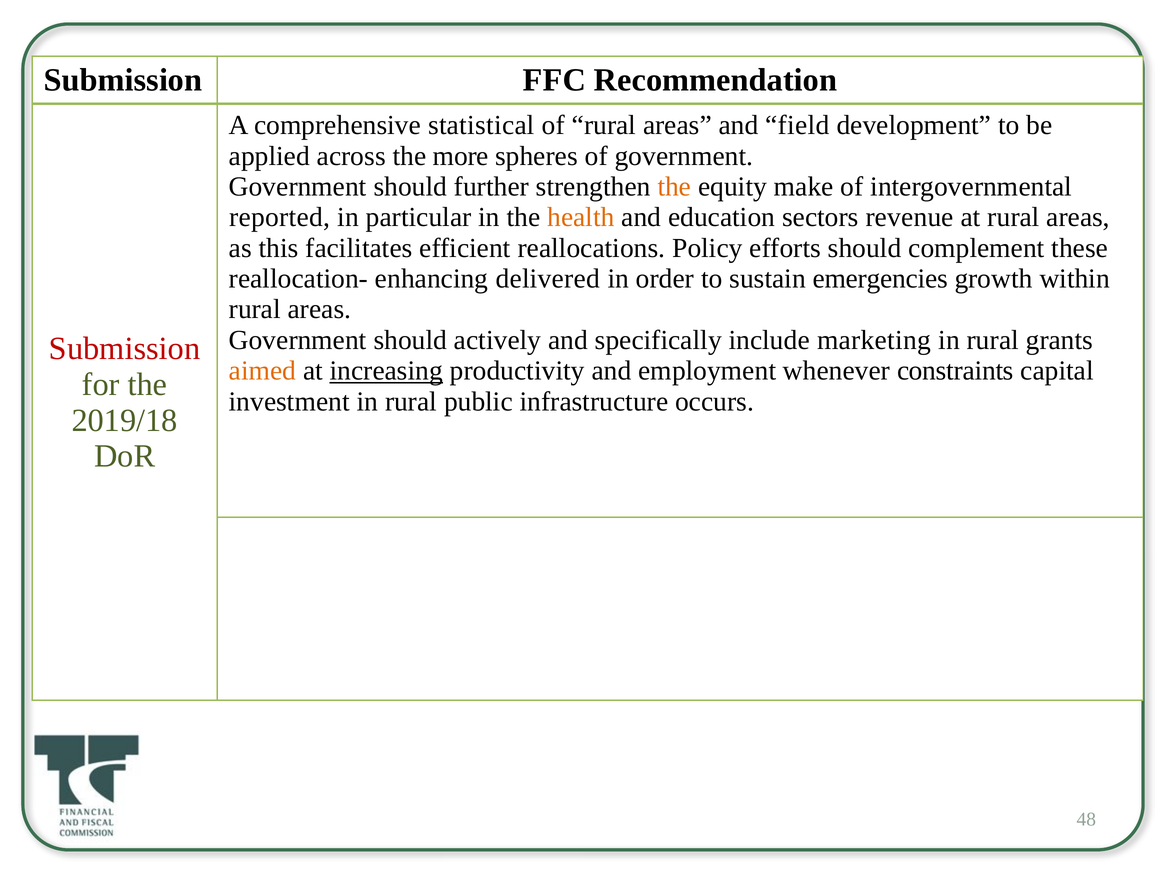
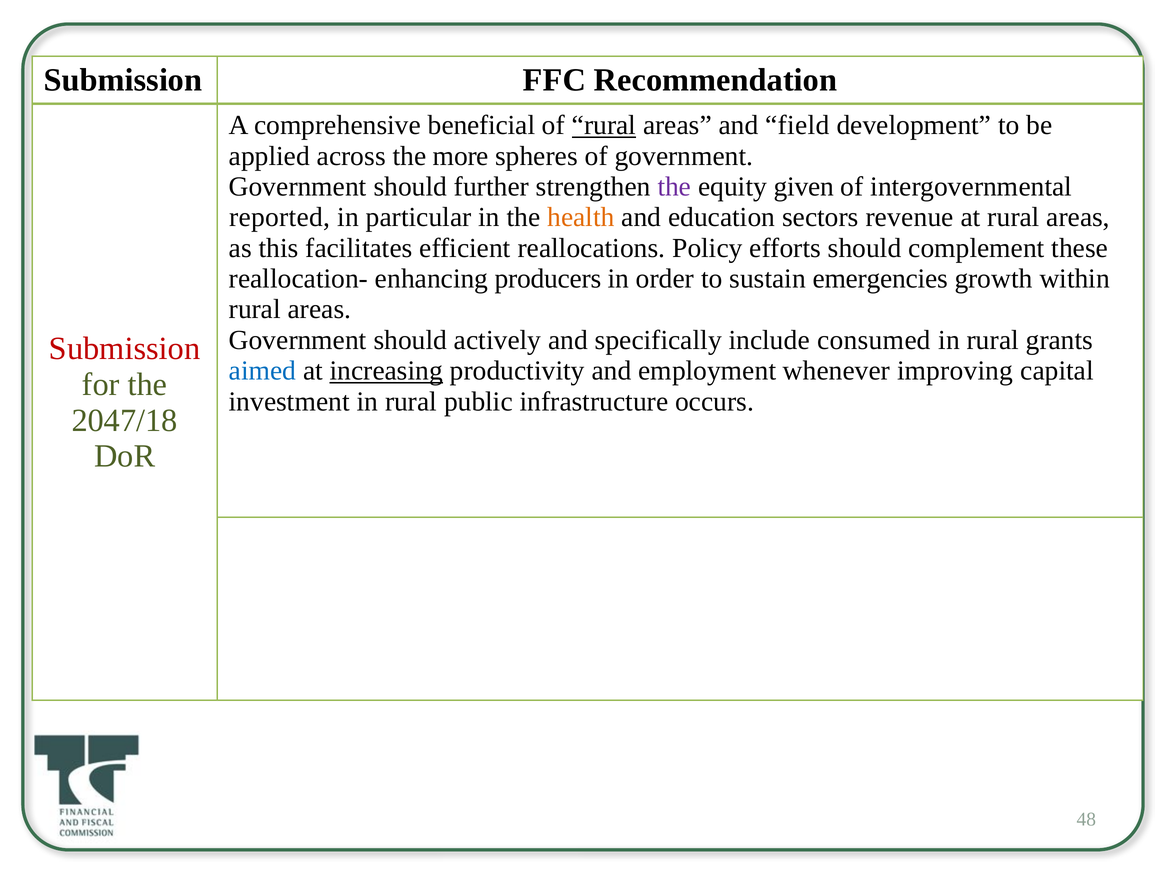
statistical: statistical -> beneficial (482, 125)
rural underline: none -> present (604, 125)
the colour: orange -> purple (674, 187)
make: make -> given (804, 187)
delivered: delivered -> producers (548, 279)
marketing: marketing -> consumed (874, 340)
aimed colour: orange -> blue (262, 371)
constraints: constraints -> improving (955, 371)
2019/18: 2019/18 -> 2047/18 (125, 421)
